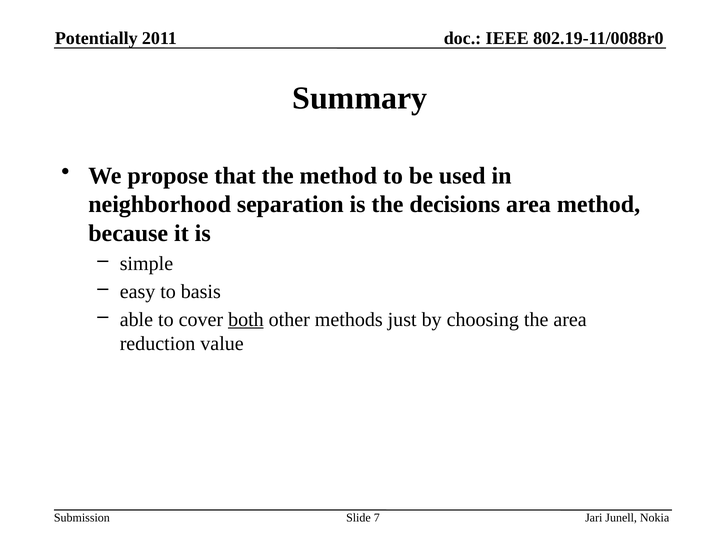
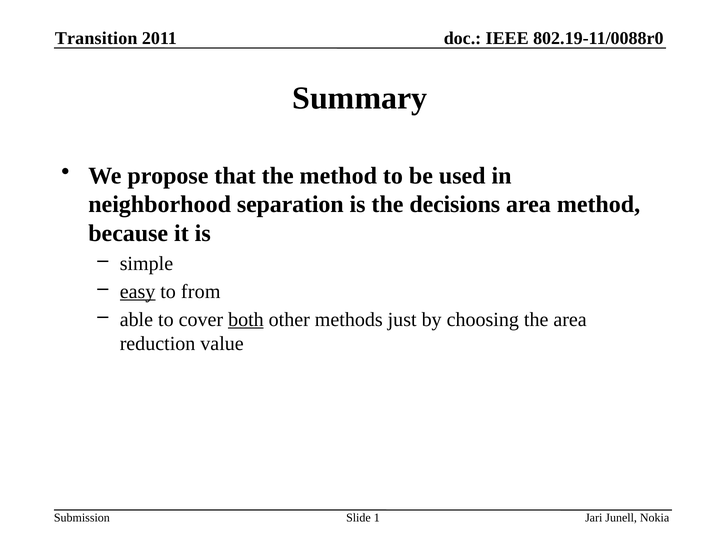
Potentially: Potentially -> Transition (96, 38)
easy underline: none -> present (138, 291)
basis: basis -> from (201, 291)
7: 7 -> 1 (377, 518)
